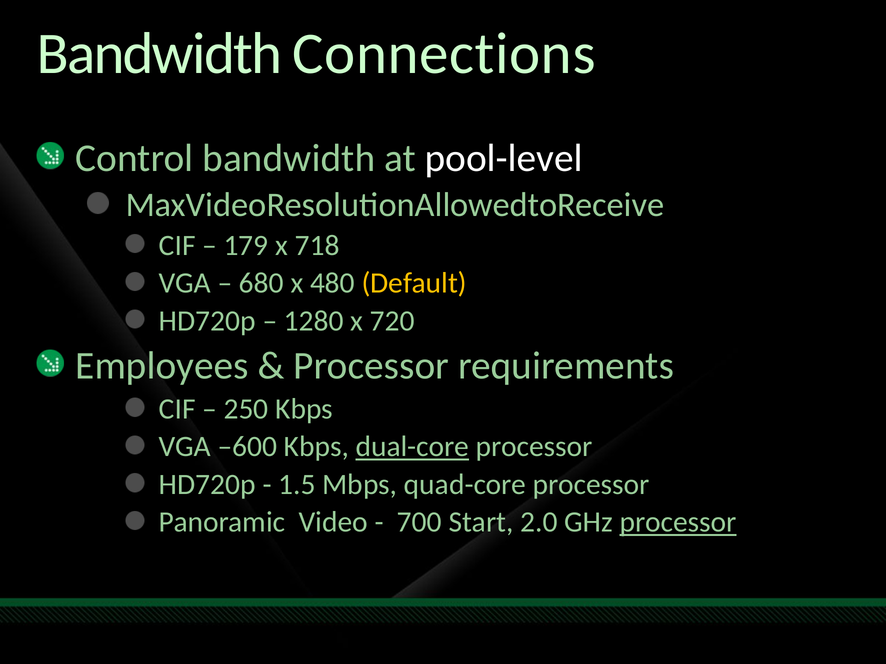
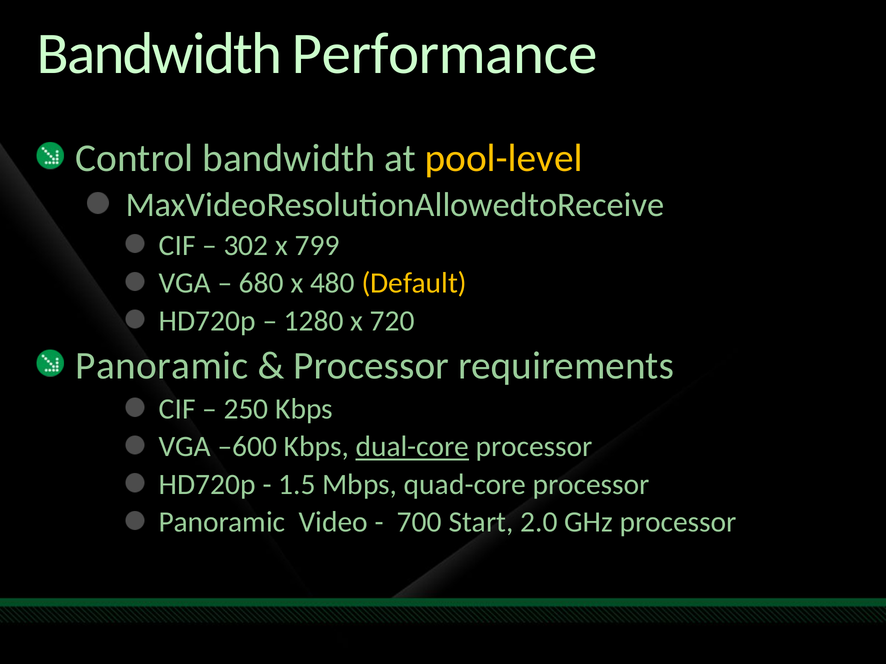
Connections: Connections -> Performance (445, 54)
pool-level colour: white -> yellow (504, 158)
179: 179 -> 302 (246, 245)
718: 718 -> 799 (317, 245)
Employees: Employees -> Panoramic (162, 366)
processor underline: present -> none (678, 523)
